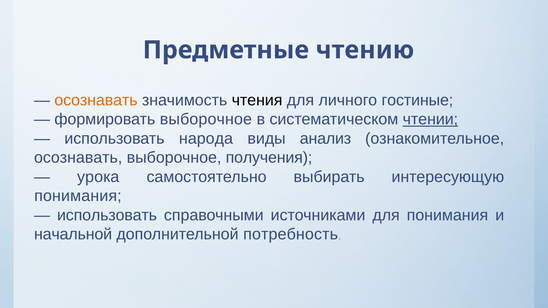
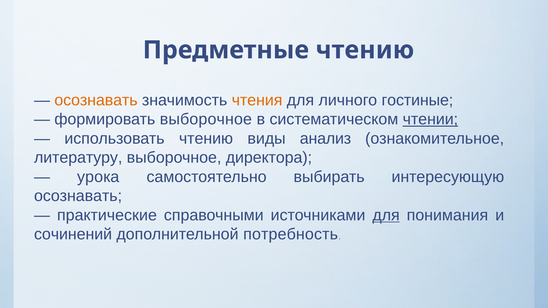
чтения colour: black -> orange (257, 100)
использовать народа: народа -> чтению (206, 139)
осознавать: осознавать -> литературу (78, 158)
получения: получения -> директора (269, 158)
понимания: понимания -> осознавать (78, 196)
использовать: использовать -> практические (107, 215)
для underline: none -> present (386, 215)
начальной: начальной -> сочинений (73, 235)
